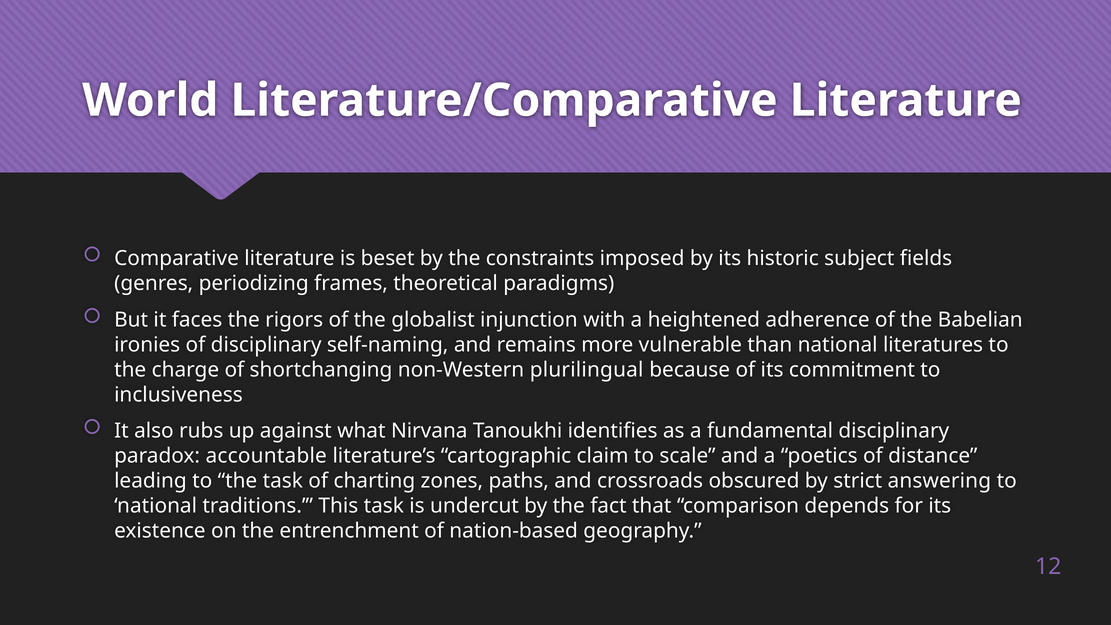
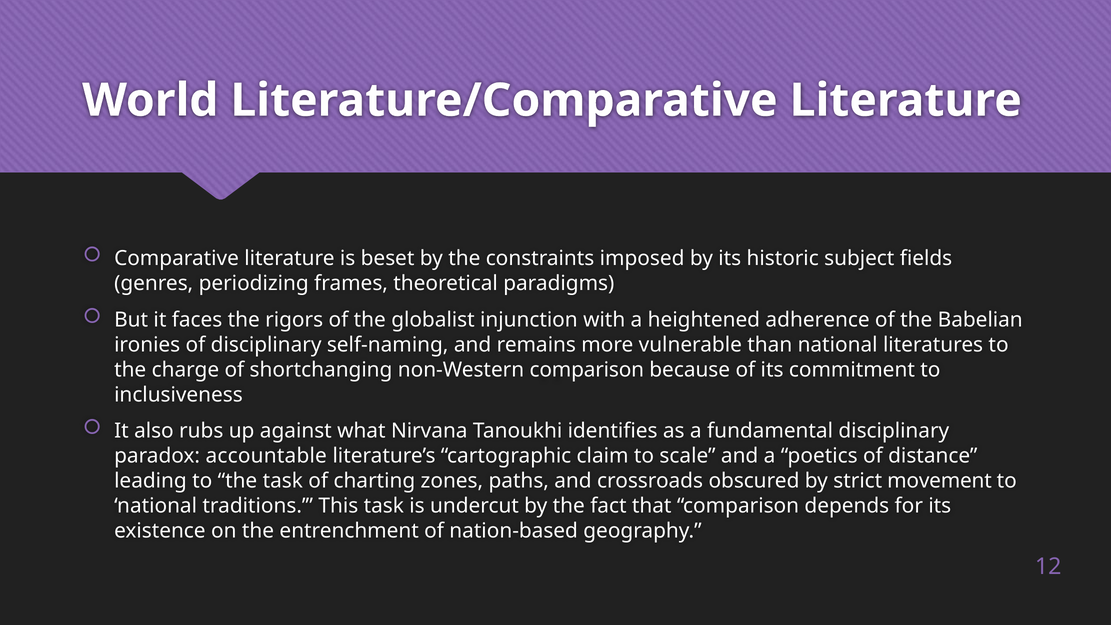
non-Western plurilingual: plurilingual -> comparison (587, 370)
answering: answering -> movement (939, 481)
